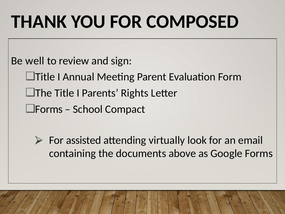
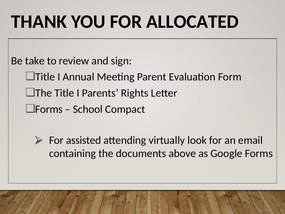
COMPOSED: COMPOSED -> ALLOCATED (192, 22)
well: well -> take (35, 61)
